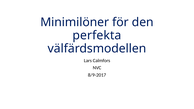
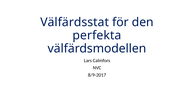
Minimilöner: Minimilöner -> Välfärdsstat (75, 22)
